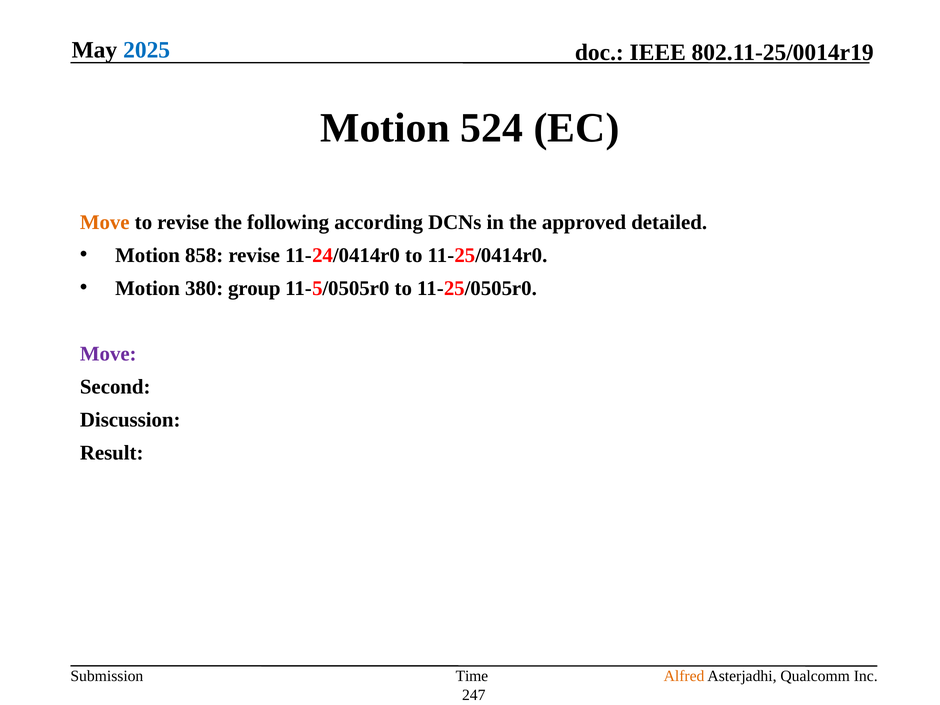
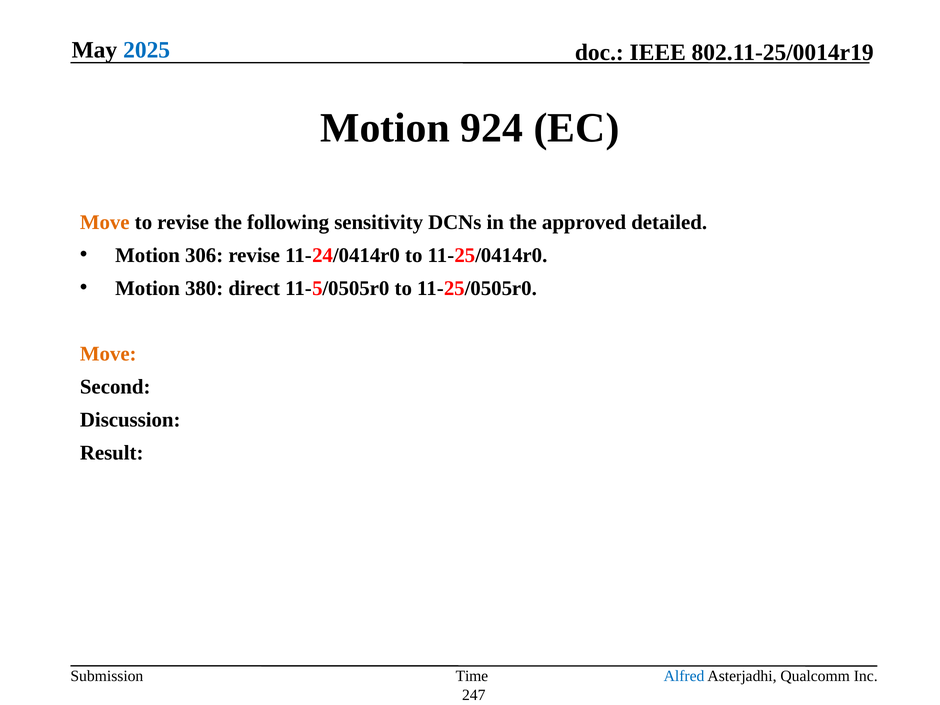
524: 524 -> 924 (492, 128)
according: according -> sensitivity (379, 222)
858: 858 -> 306 (204, 255)
group: group -> direct (254, 288)
Move colour: purple -> orange (108, 354)
Alfred colour: orange -> blue (684, 676)
